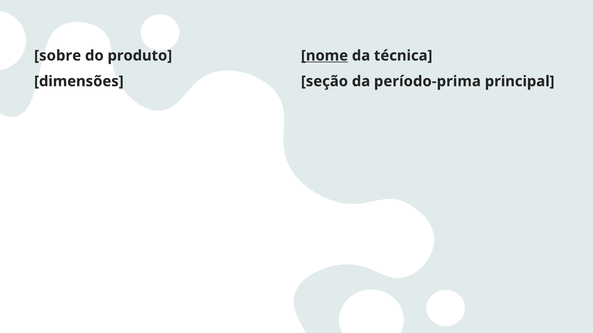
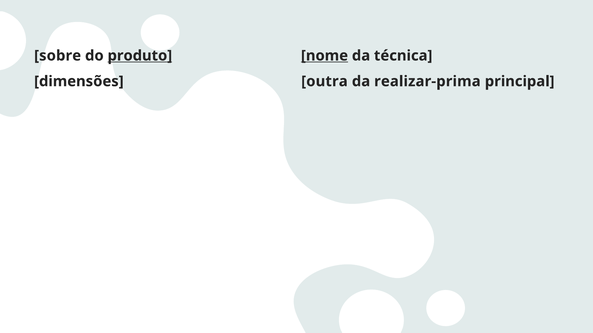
produto underline: none -> present (140, 56)
seção: seção -> outra (324, 81)
período-prima: período-prima -> realizar-prima (427, 81)
